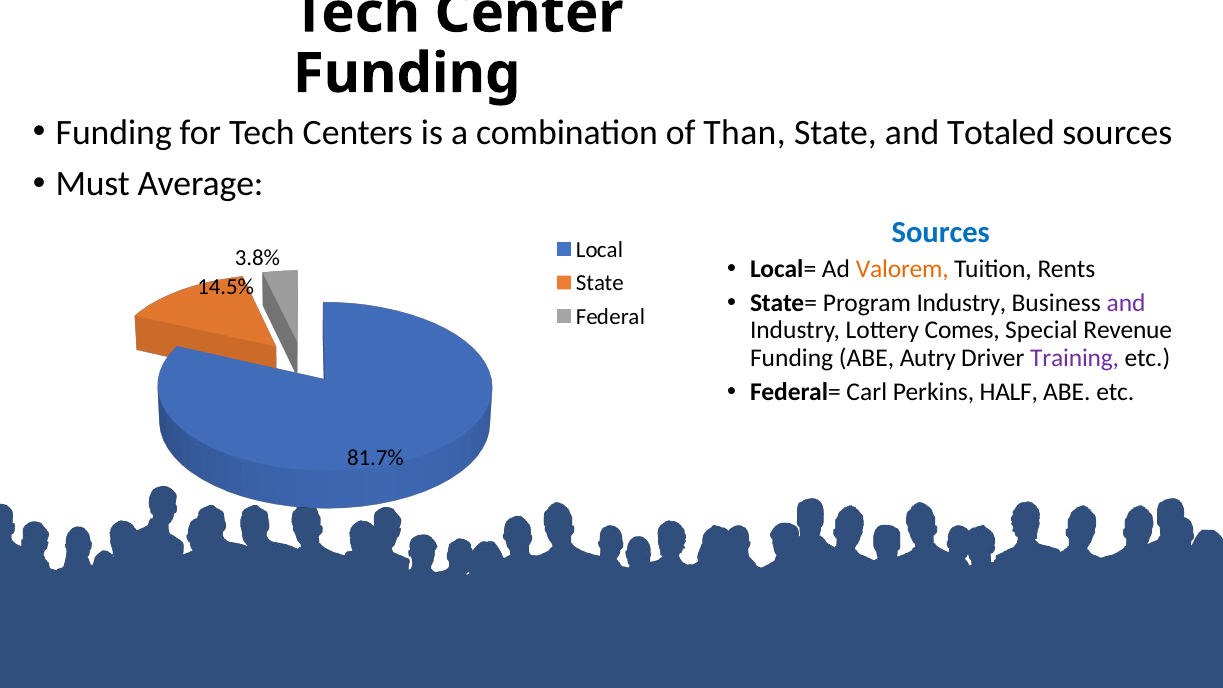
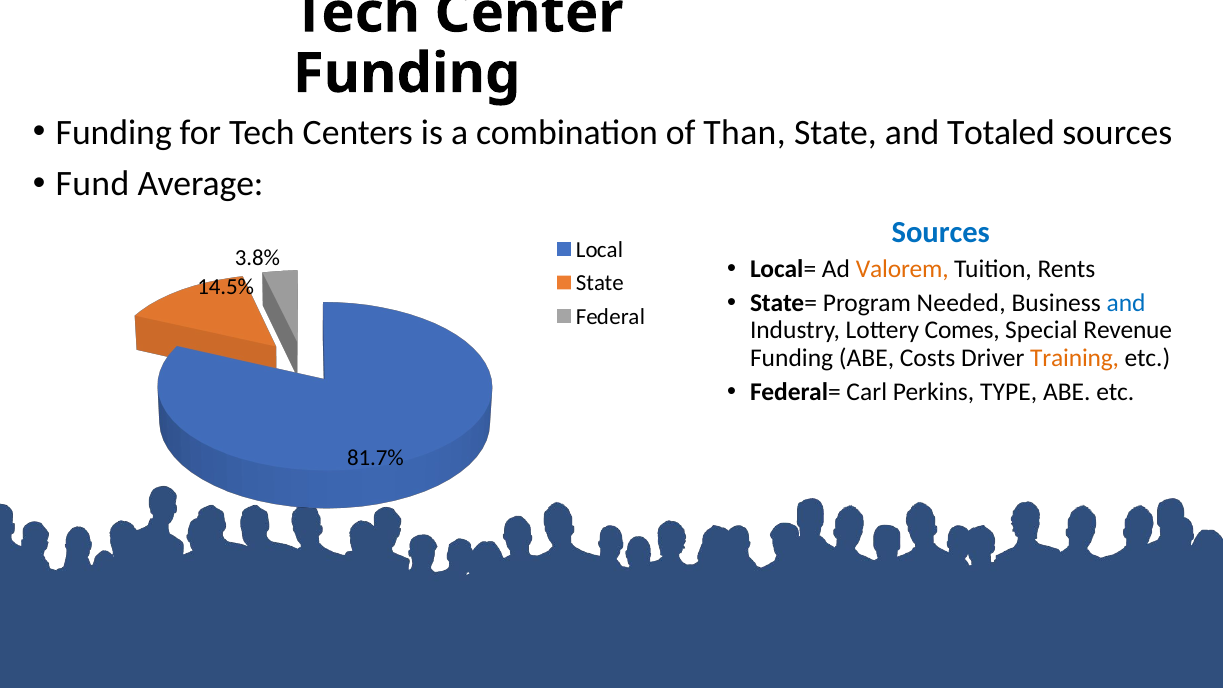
Must: Must -> Fund (93, 184)
Program Industry: Industry -> Needed (961, 303)
and colour: purple -> blue (1126, 303)
Autry: Autry -> Costs (928, 358)
Training colour: purple -> orange (1075, 358)
HALF: HALF -> TYPE (1009, 392)
